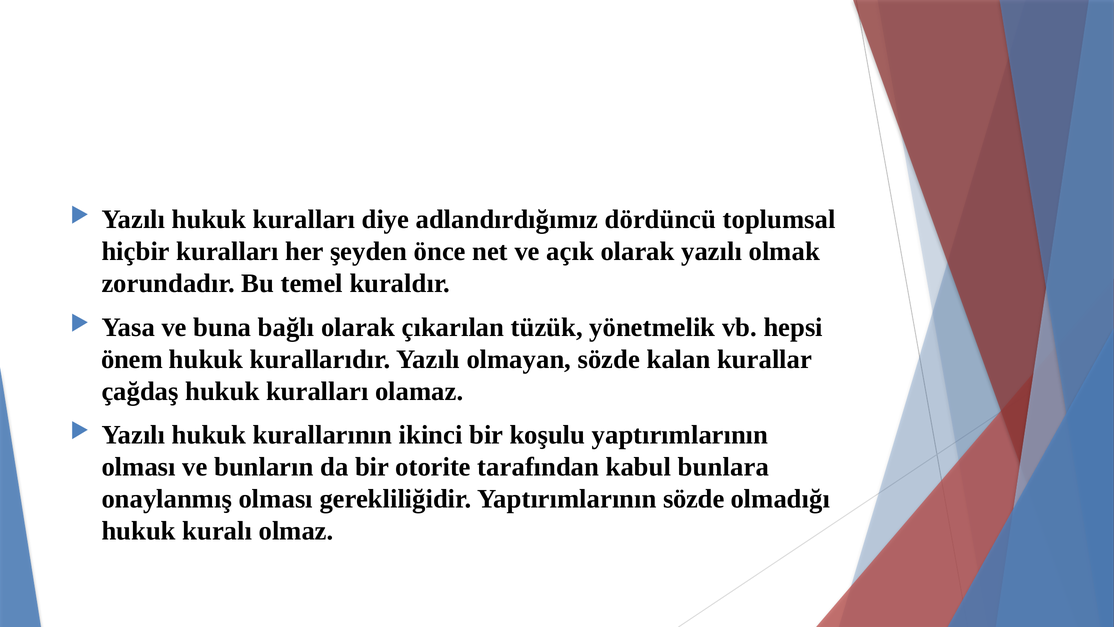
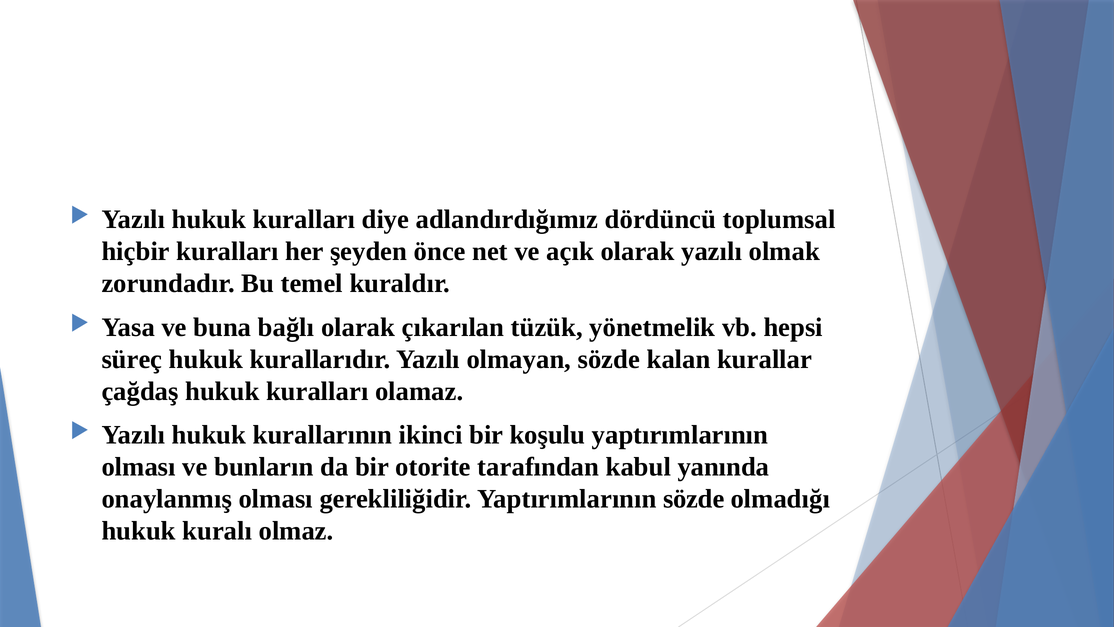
önem: önem -> süreç (132, 359)
bunlara: bunlara -> yanında (723, 467)
